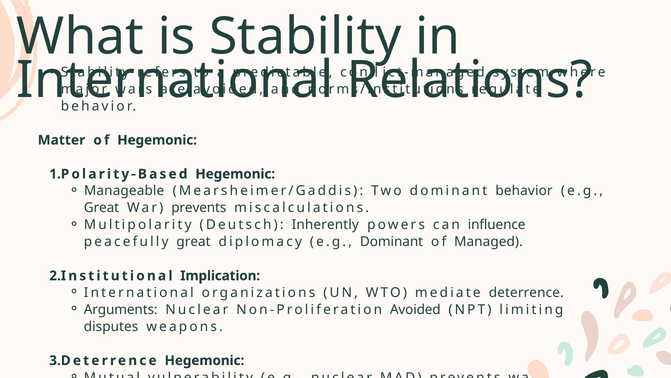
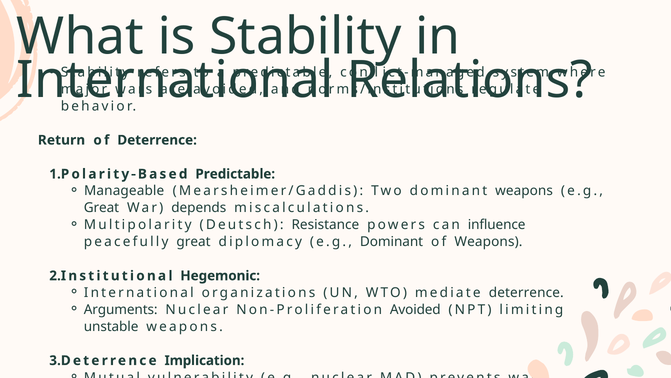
Matter: Matter -> Return (61, 140)
of Hegemonic: Hegemonic -> Deterrence (157, 140)
Hegemonic: Hegemonic -> Predictable (235, 174)
dominant behavior: behavior -> weapons (524, 191)
War prevents: prevents -> depends (199, 208)
Inherently: Inherently -> Resistance (325, 225)
of Managed: Managed -> Weapons (488, 242)
Implication: Implication -> Hegemonic (220, 275)
disputes: disputes -> unstable (111, 326)
Hegemonic: Hegemonic -> Implication (204, 360)
